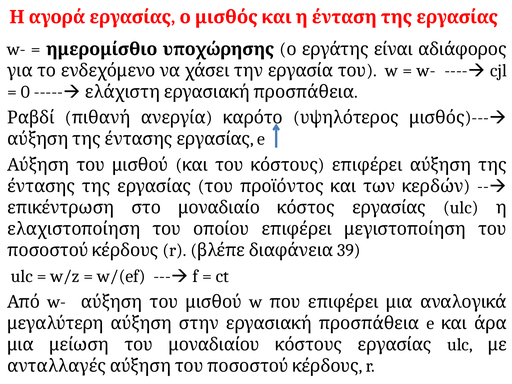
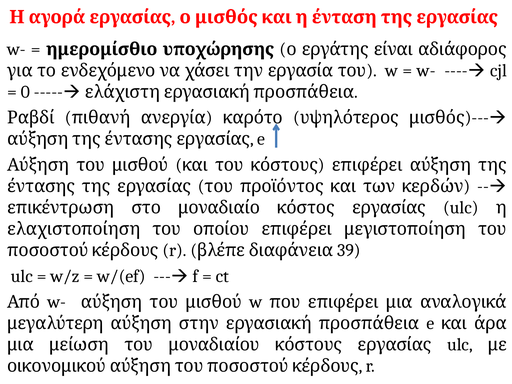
ανταλλαγές: ανταλλαγές -> οικονομικού (56, 366)
